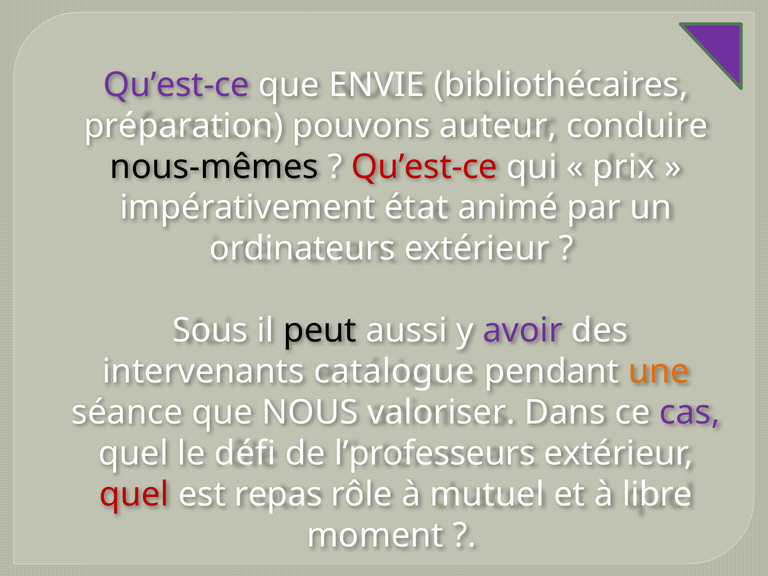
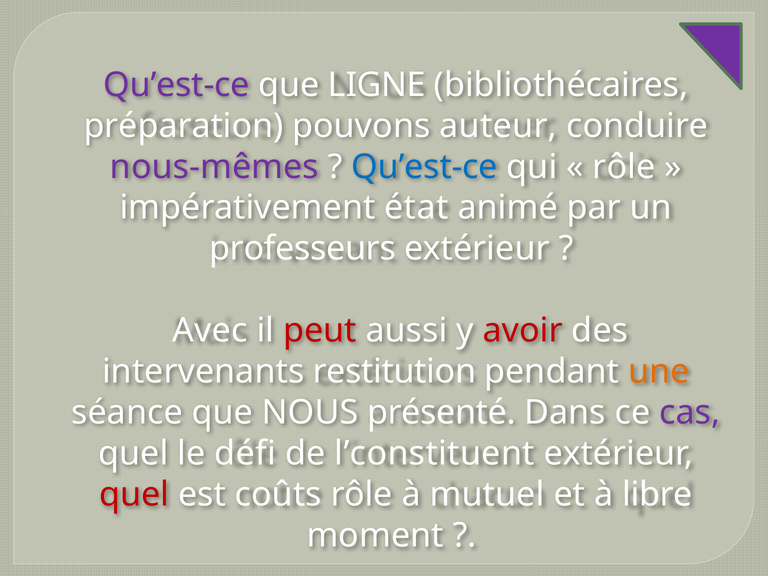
ENVIE: ENVIE -> LIGNE (377, 85)
nous-mêmes colour: black -> purple (214, 167)
Qu’est-ce colour: red -> blue (425, 167)
prix: prix -> rôle (624, 167)
ordinateurs: ordinateurs -> professeurs (303, 249)
Sous: Sous -> Avec (210, 331)
peut colour: black -> red (320, 331)
avoir colour: purple -> red (523, 331)
catalogue: catalogue -> restitution (394, 372)
valoriser: valoriser -> présenté (442, 413)
l’professeurs: l’professeurs -> l’constituent (435, 454)
repas: repas -> coûts (278, 494)
